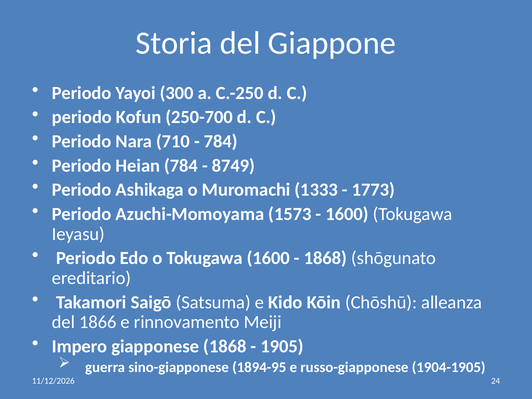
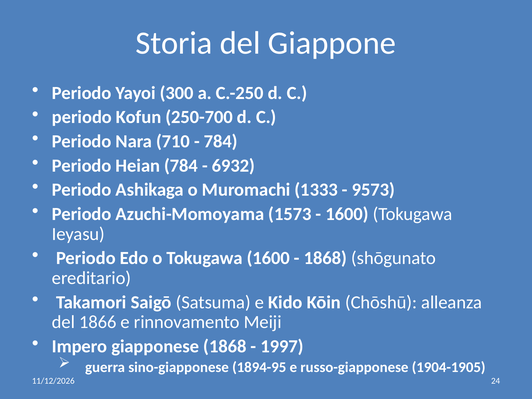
8749: 8749 -> 6932 (233, 166)
1773: 1773 -> 9573 (373, 190)
1905: 1905 -> 1997 (282, 346)
